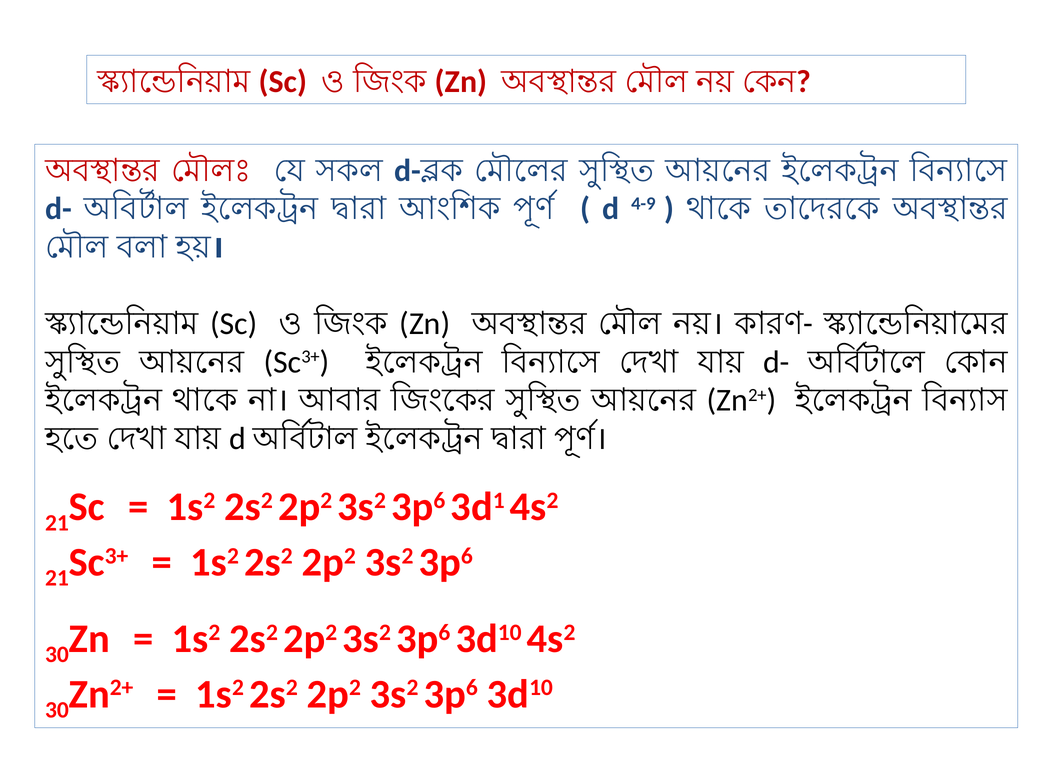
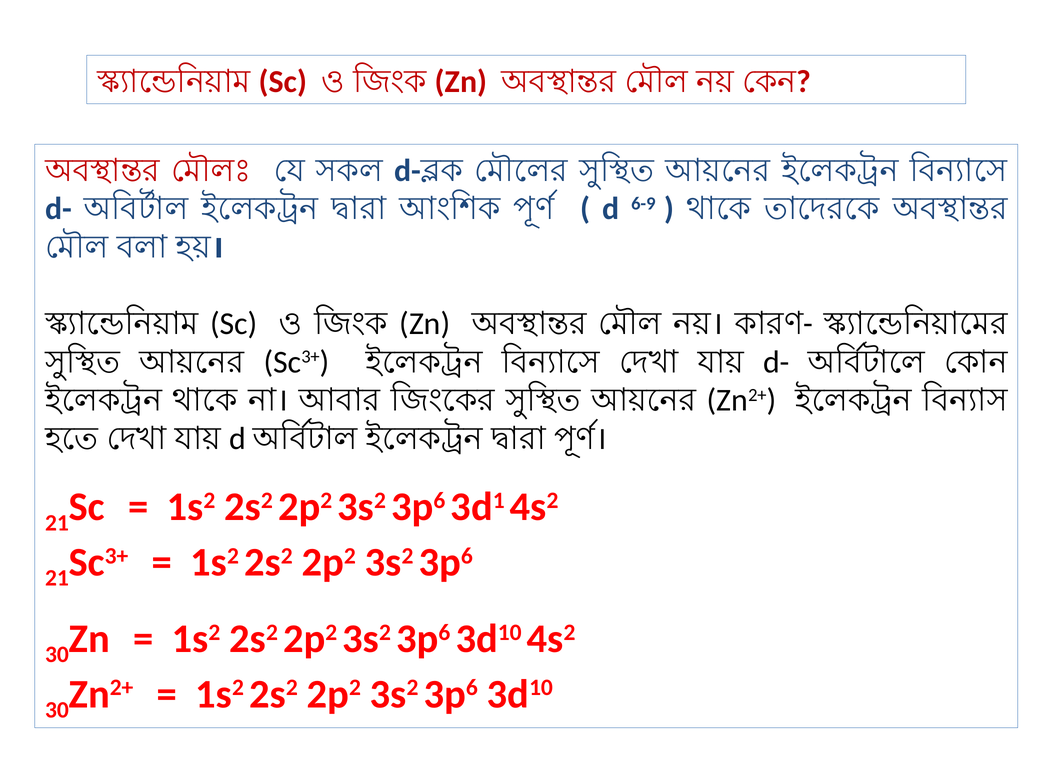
4-9: 4-9 -> 6-9 (643, 204)
